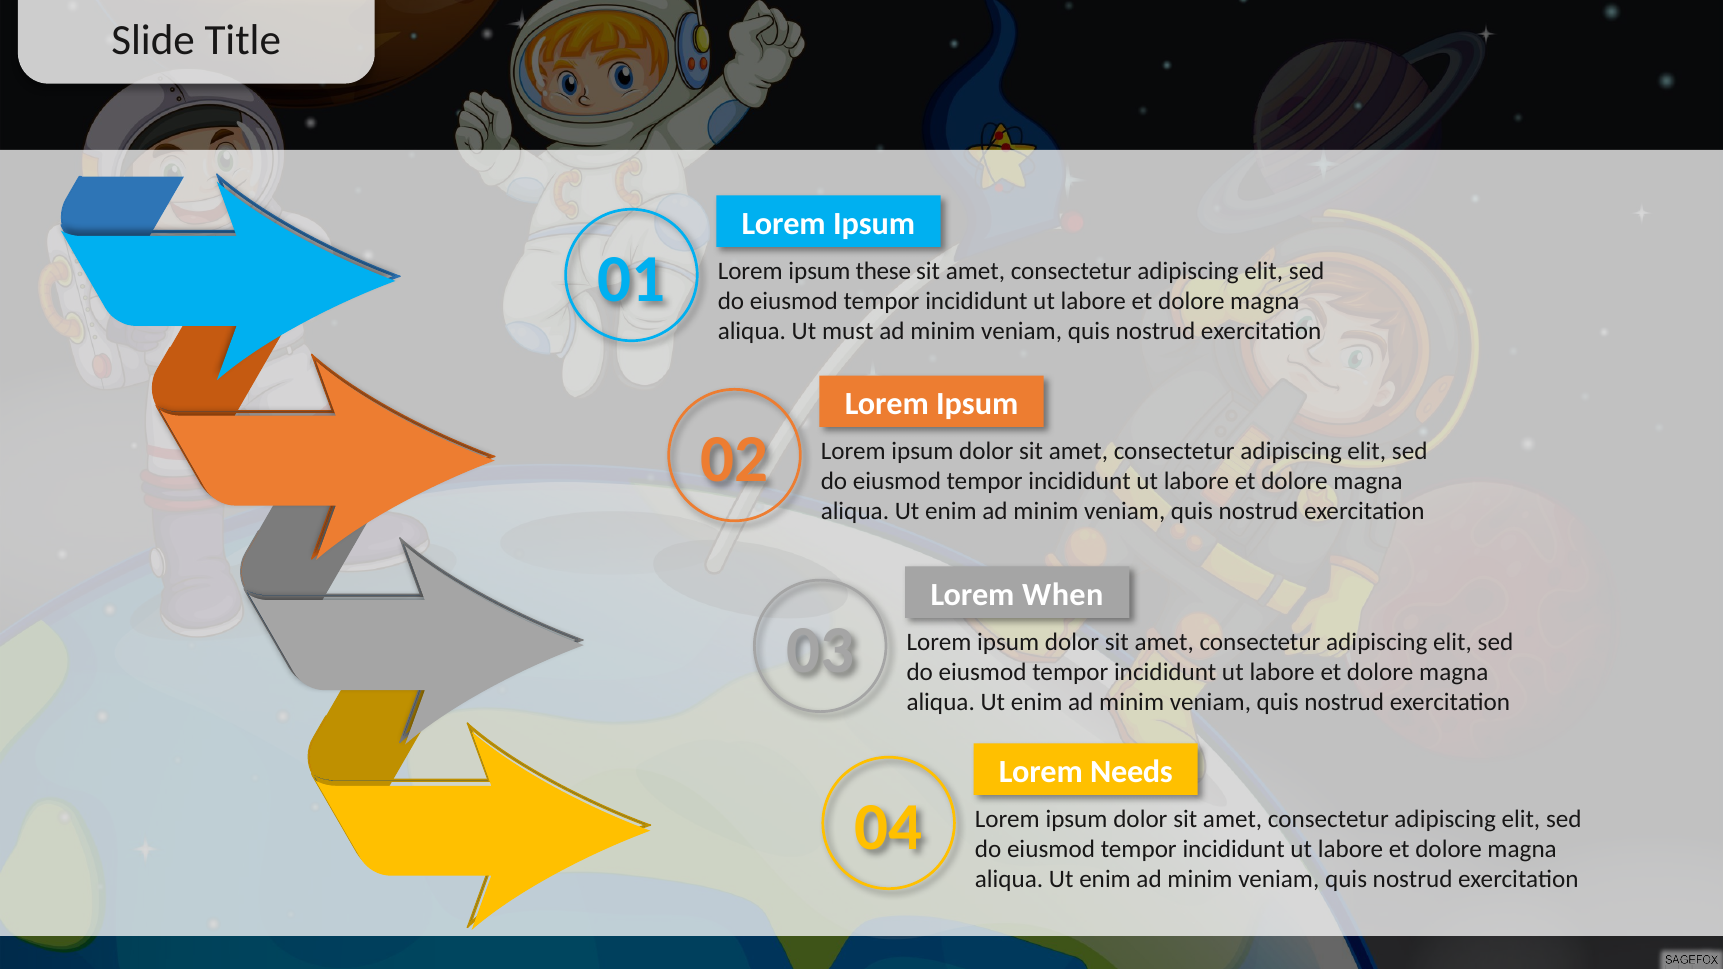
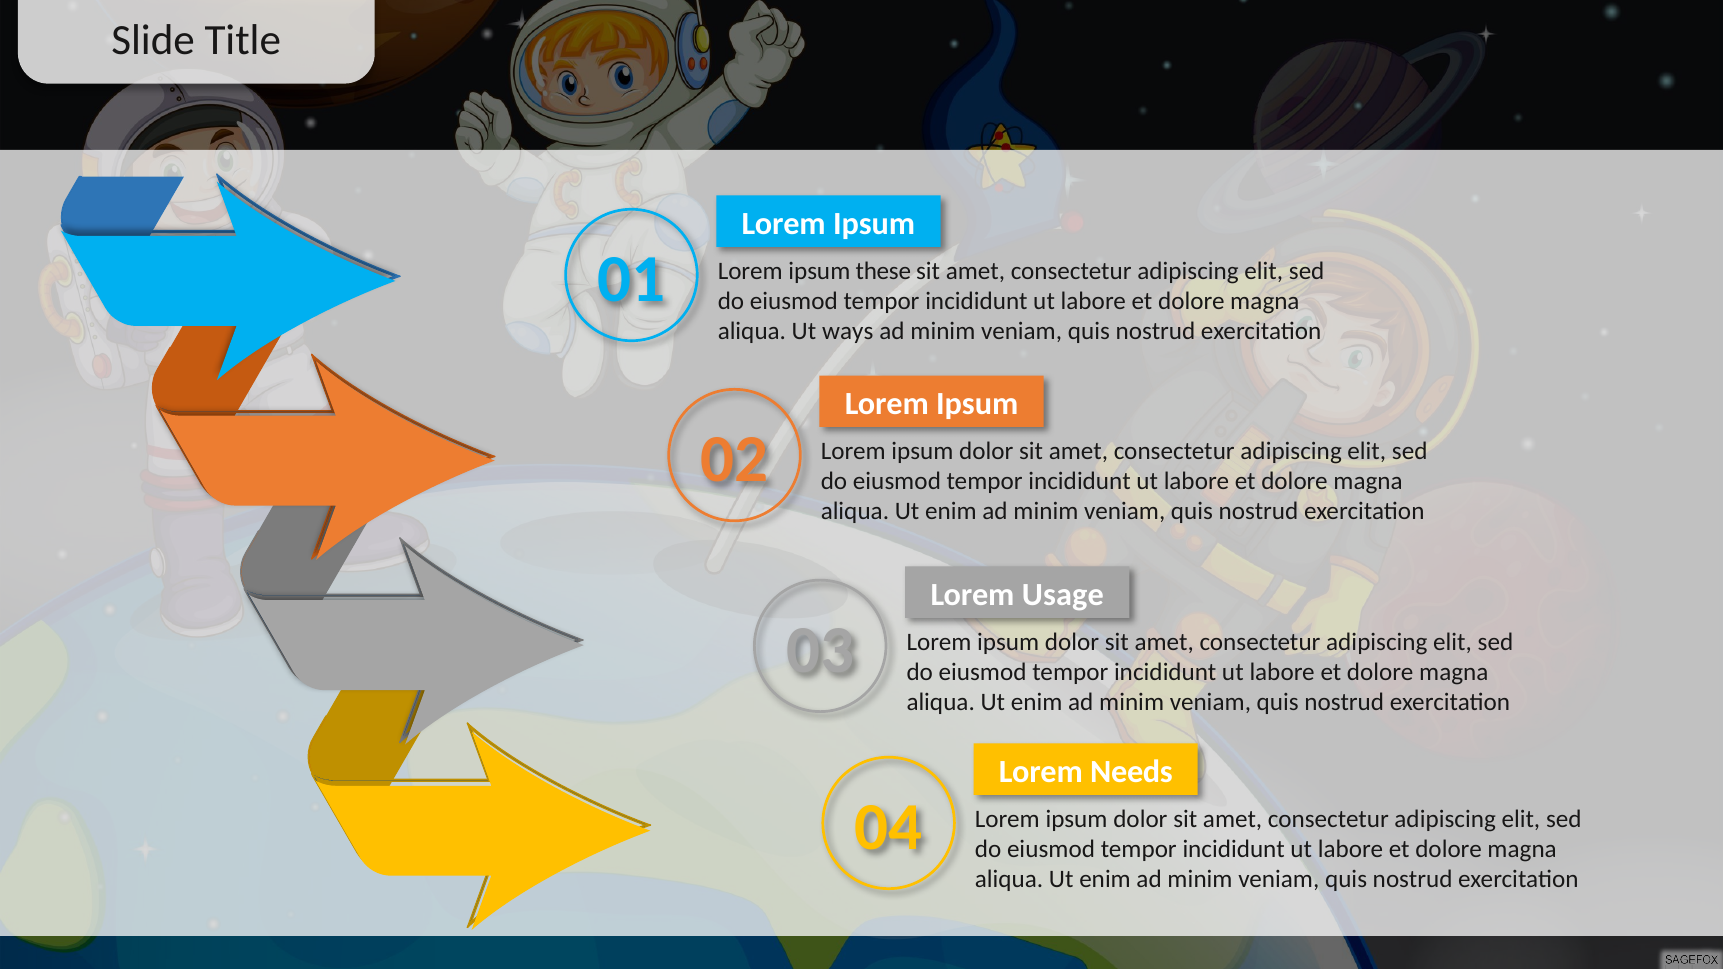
must: must -> ways (848, 331)
When: When -> Usage (1063, 594)
